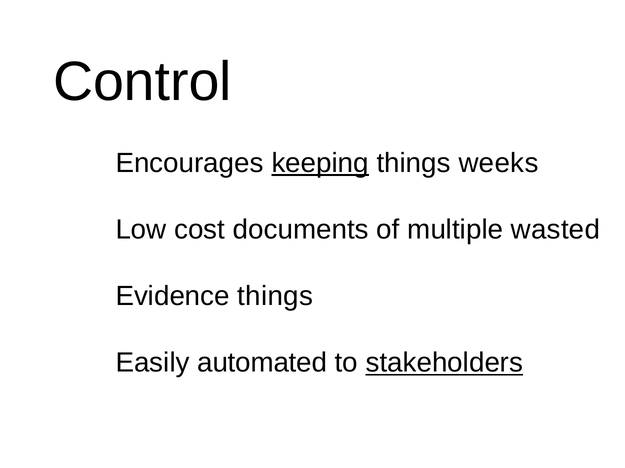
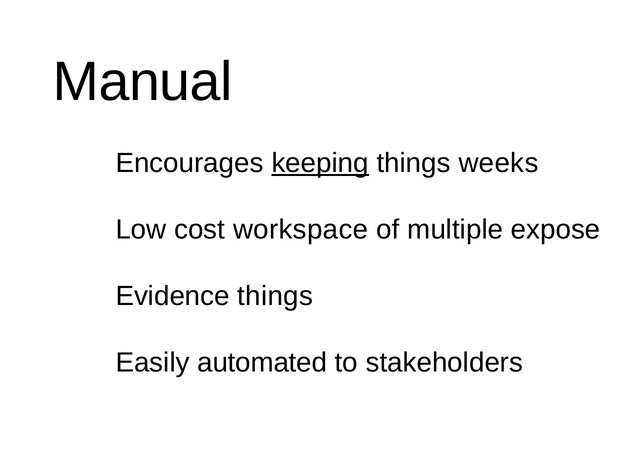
Control: Control -> Manual (143, 82)
documents: documents -> workspace (301, 230)
wasted: wasted -> expose (556, 230)
stakeholders underline: present -> none (444, 363)
